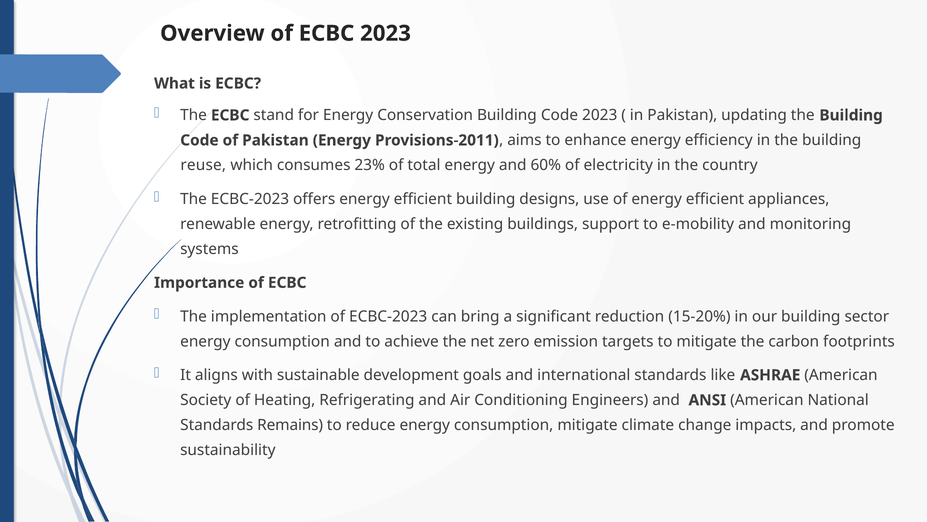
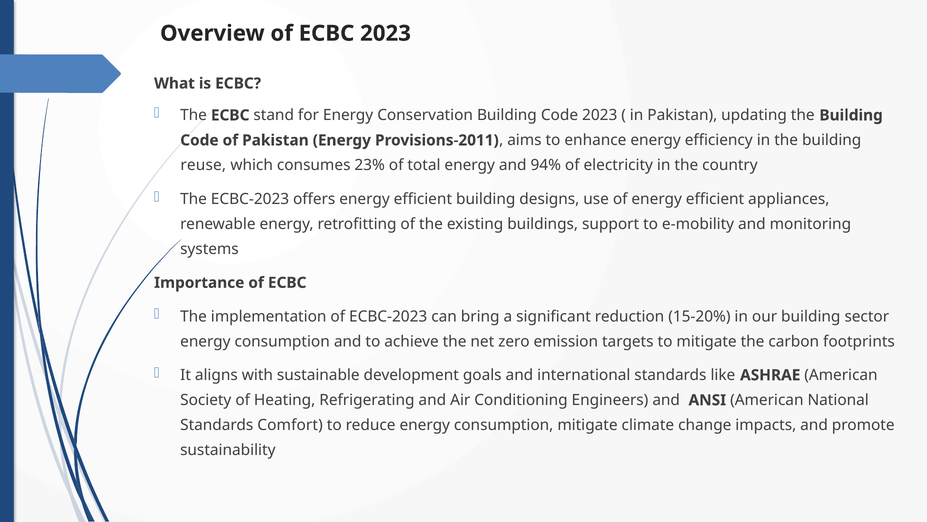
60%: 60% -> 94% (546, 165)
Remains: Remains -> Comfort (290, 425)
